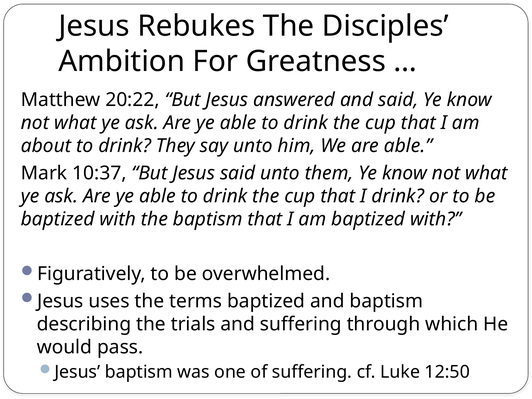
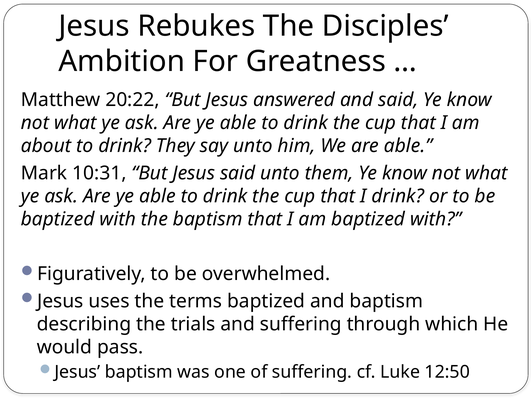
10:37: 10:37 -> 10:31 (99, 173)
